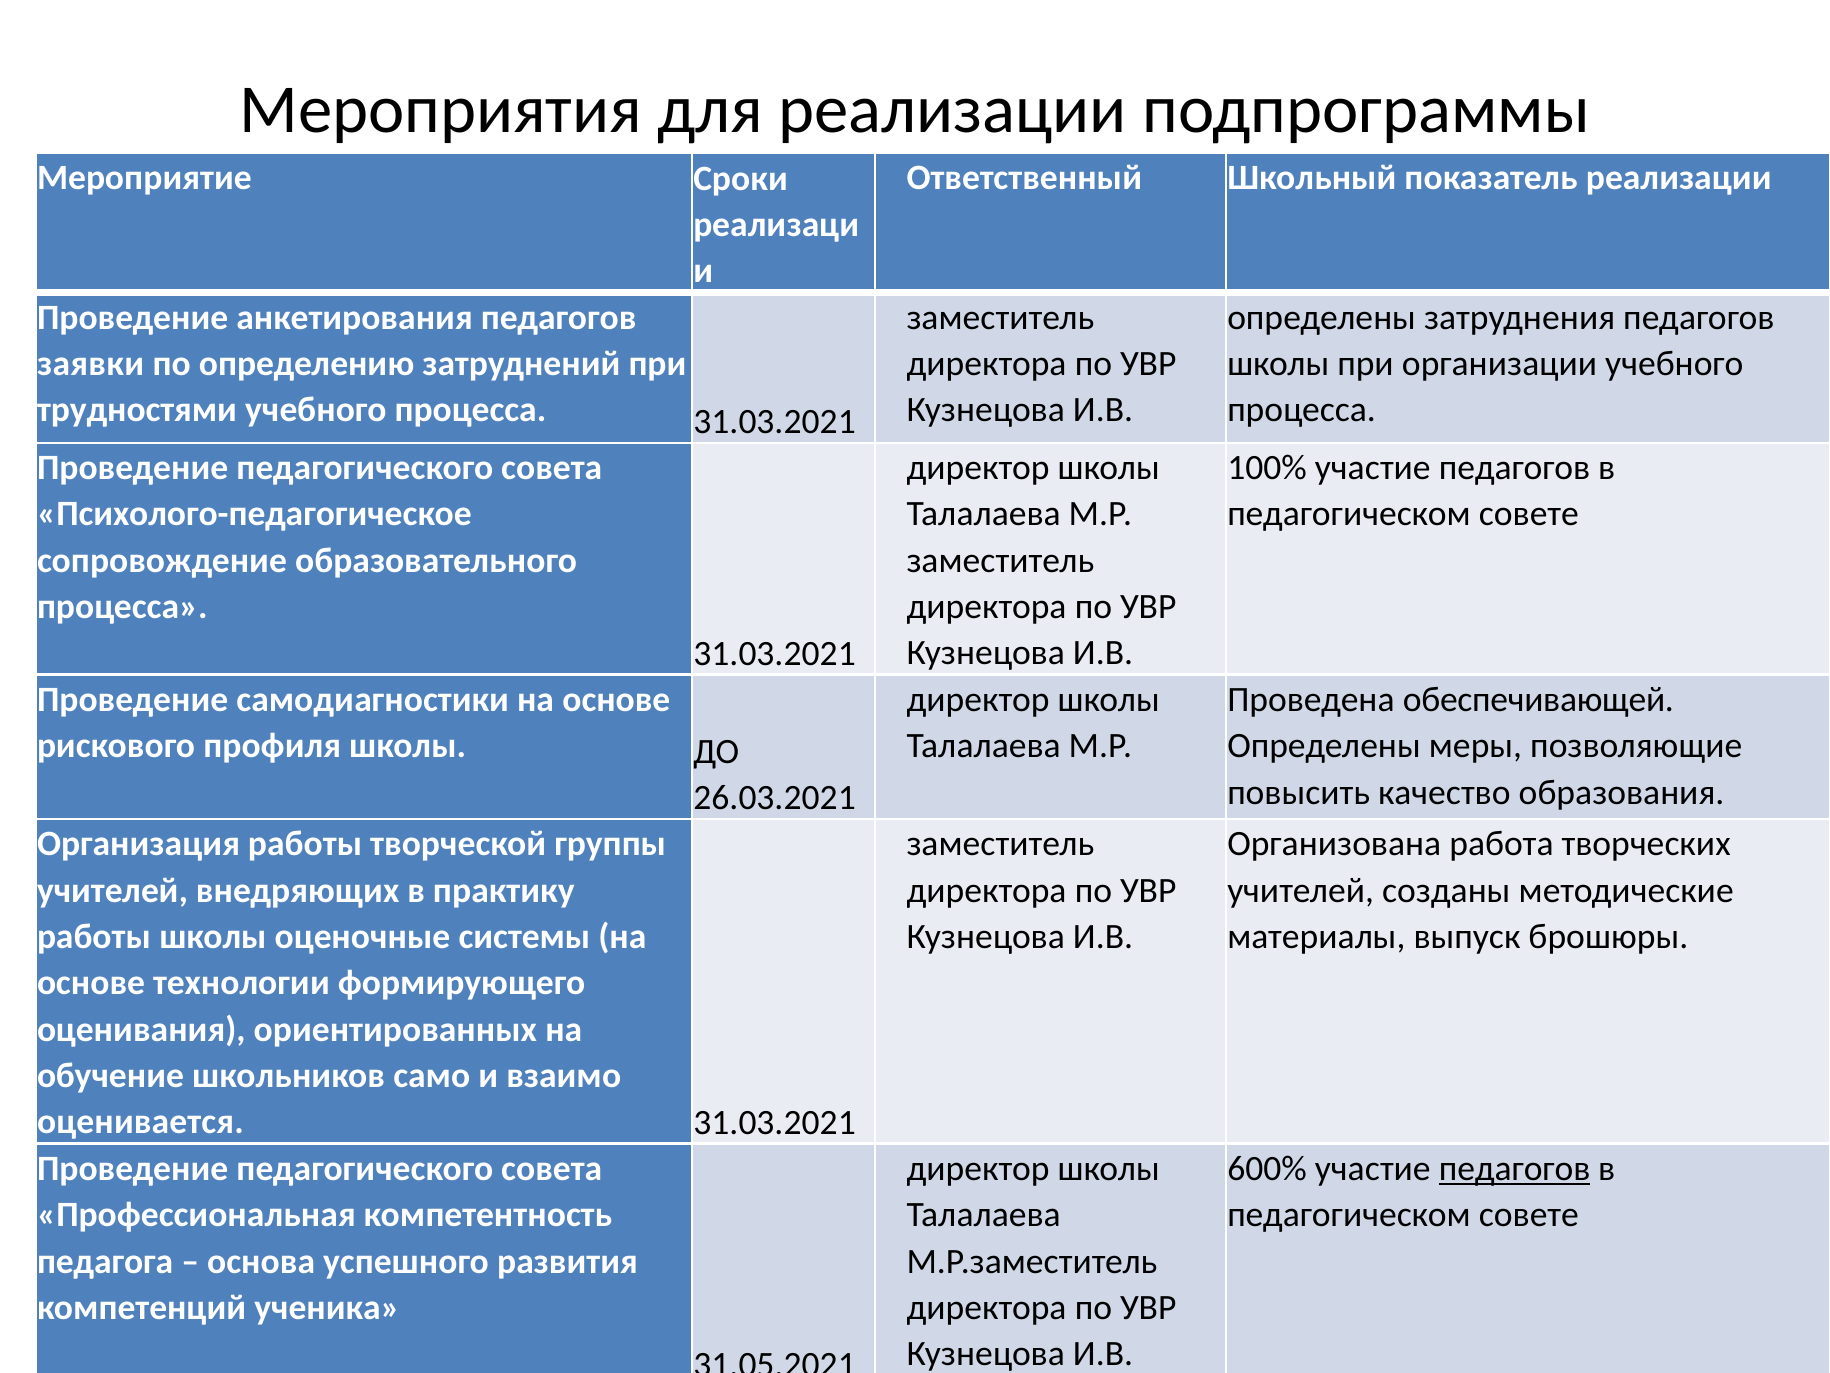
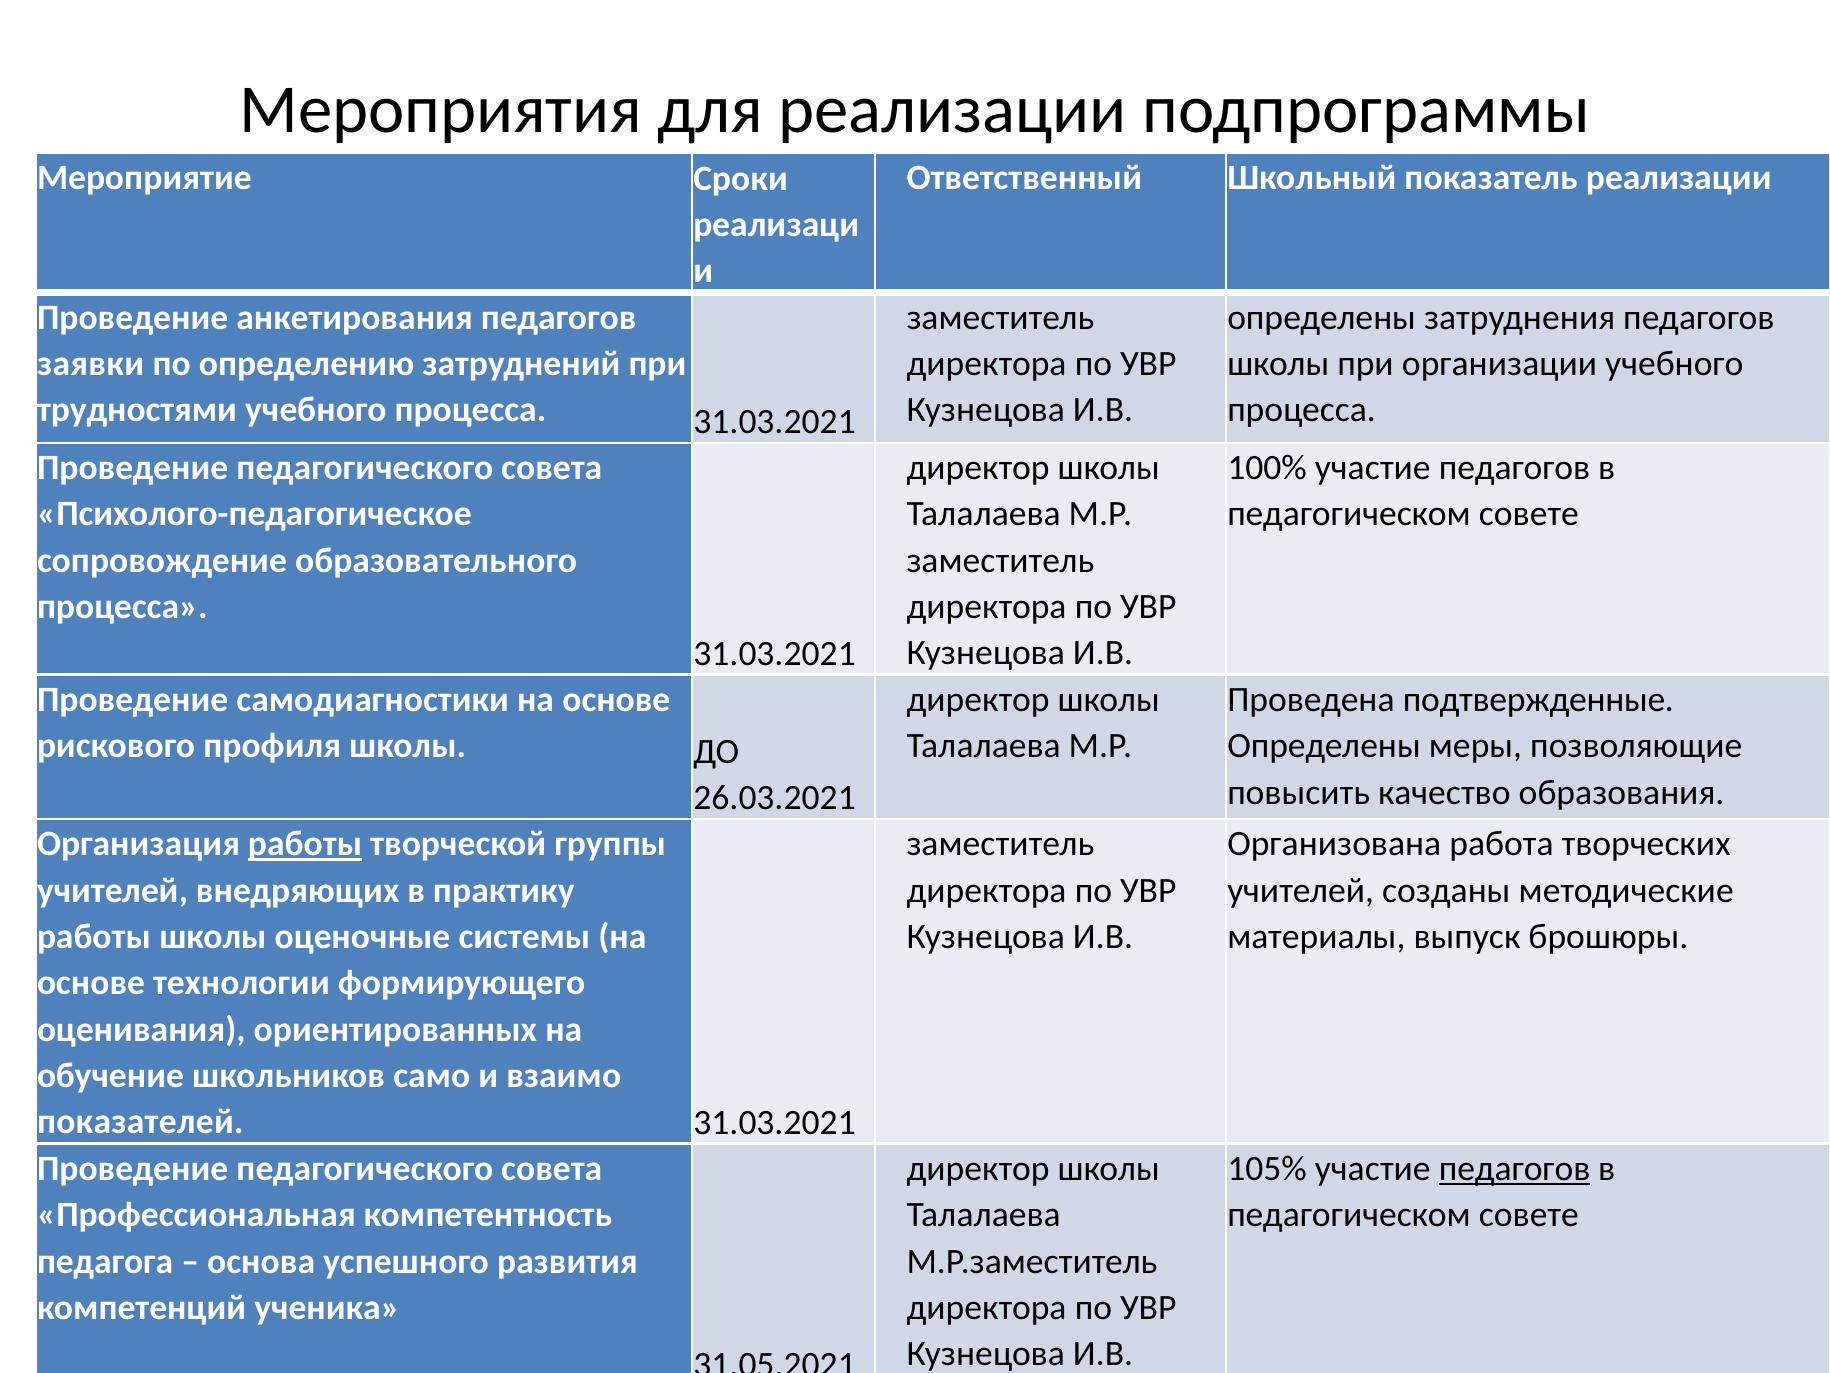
обеспечивающей: обеспечивающей -> подтвержденные (1538, 699)
работы underline: none -> present (305, 844)
оценивается: оценивается -> показателей (140, 1122)
600%: 600% -> 105% (1267, 1168)
